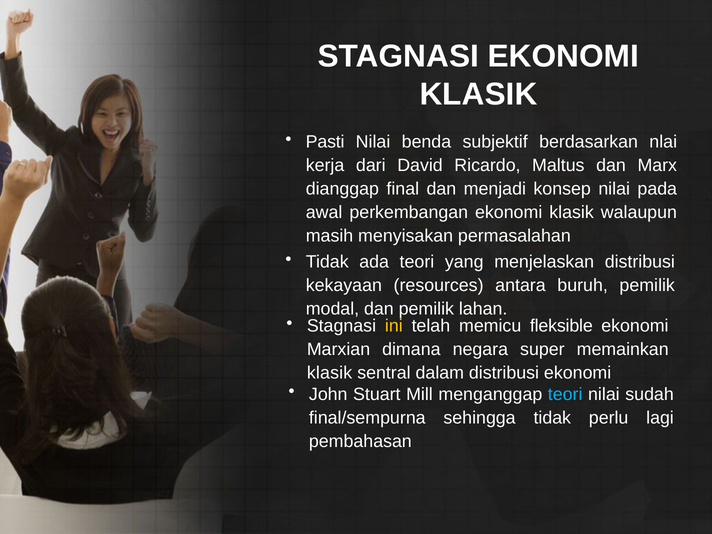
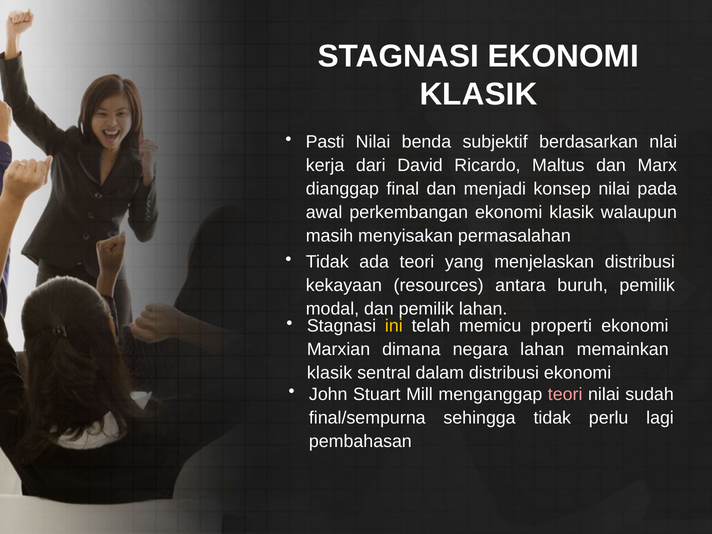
fleksible: fleksible -> properti (561, 326)
negara super: super -> lahan (542, 350)
teori colour: light blue -> pink (565, 394)
